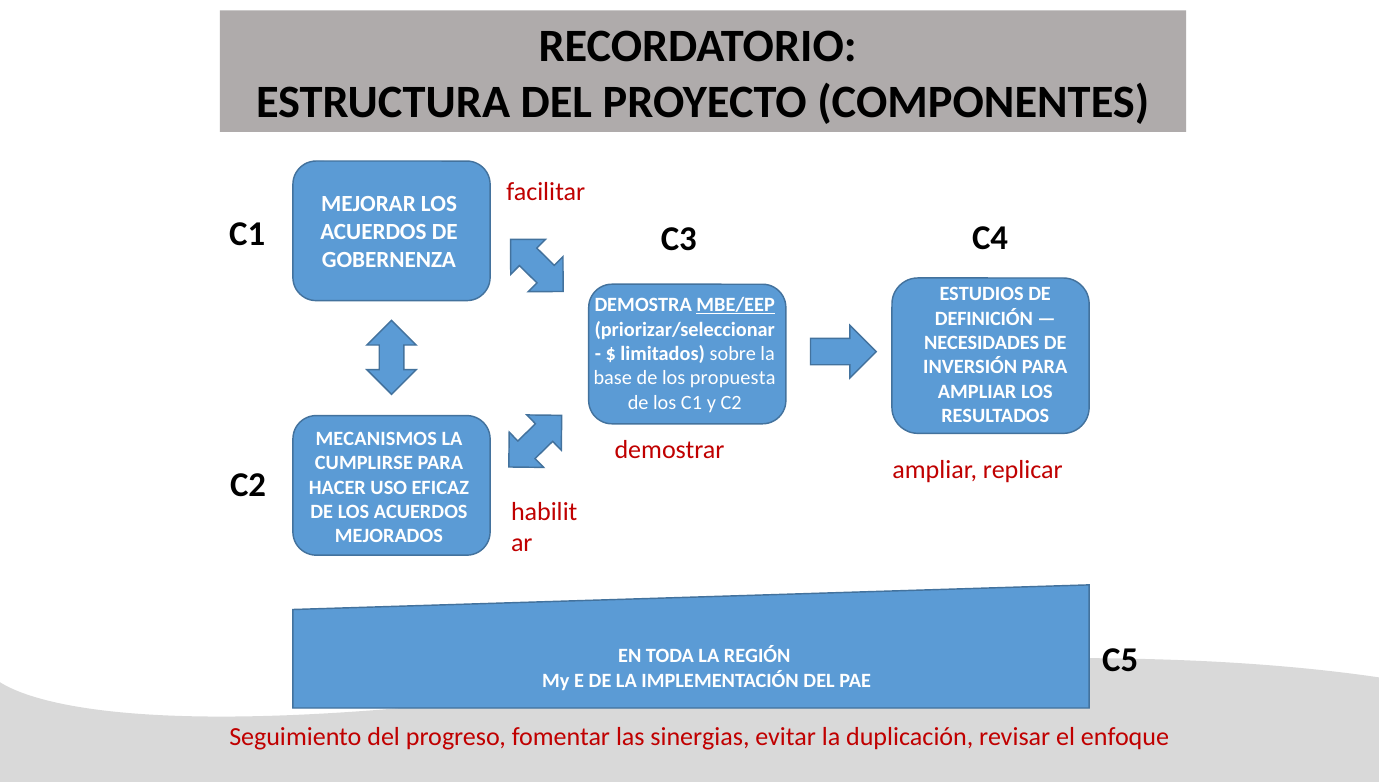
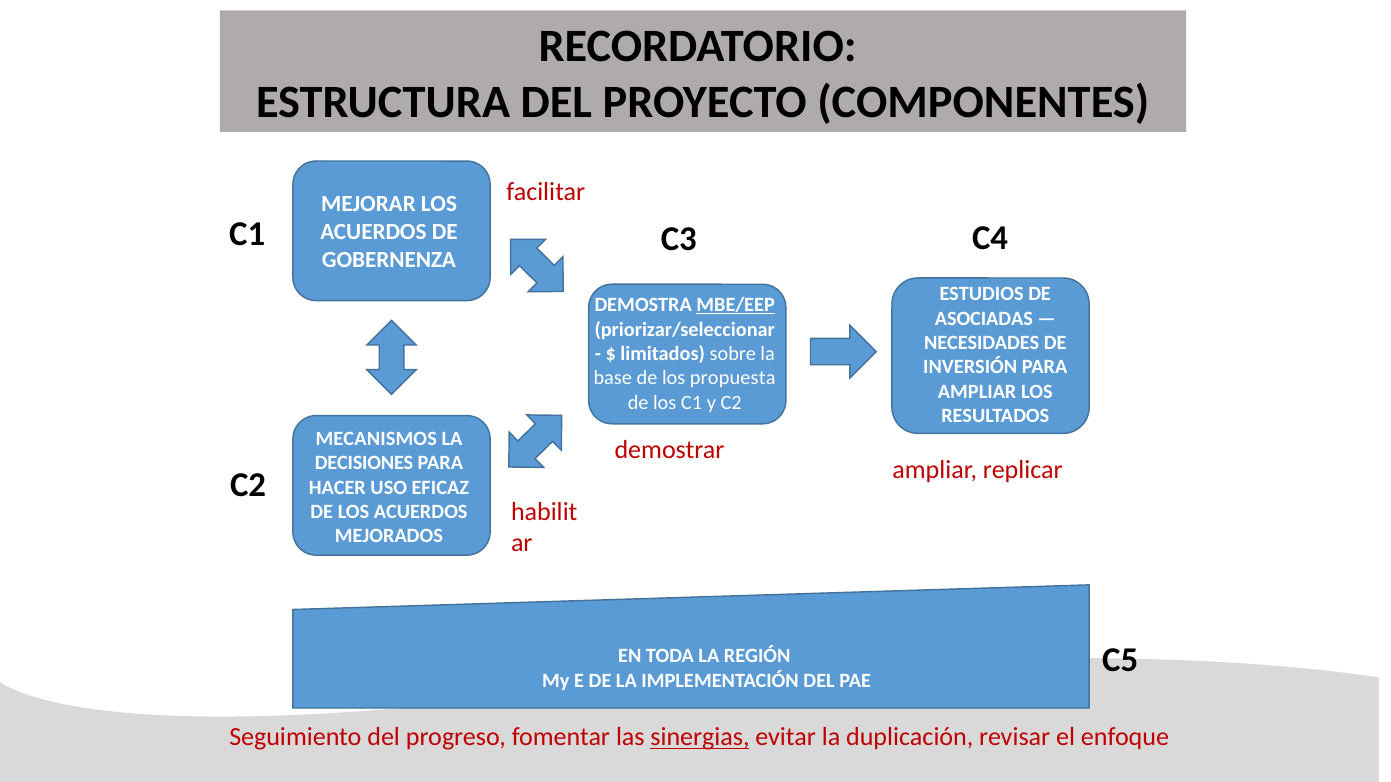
DEFINICIÓN: DEFINICIÓN -> ASOCIADAS (984, 319)
CUMPLIRSE: CUMPLIRSE -> DECISIONES (364, 463)
sinergias underline: none -> present (700, 738)
